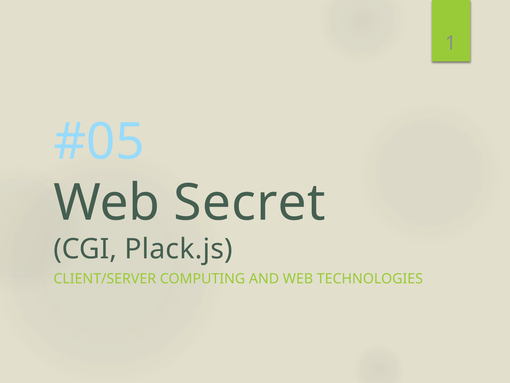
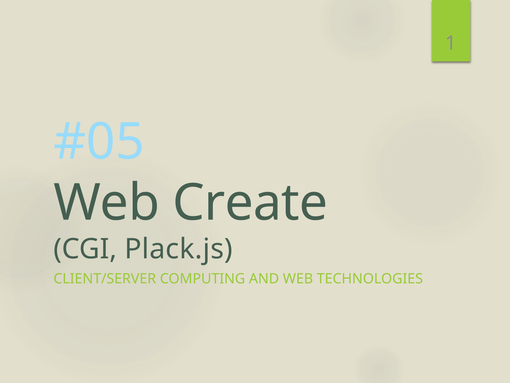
Secret: Secret -> Create (250, 203)
